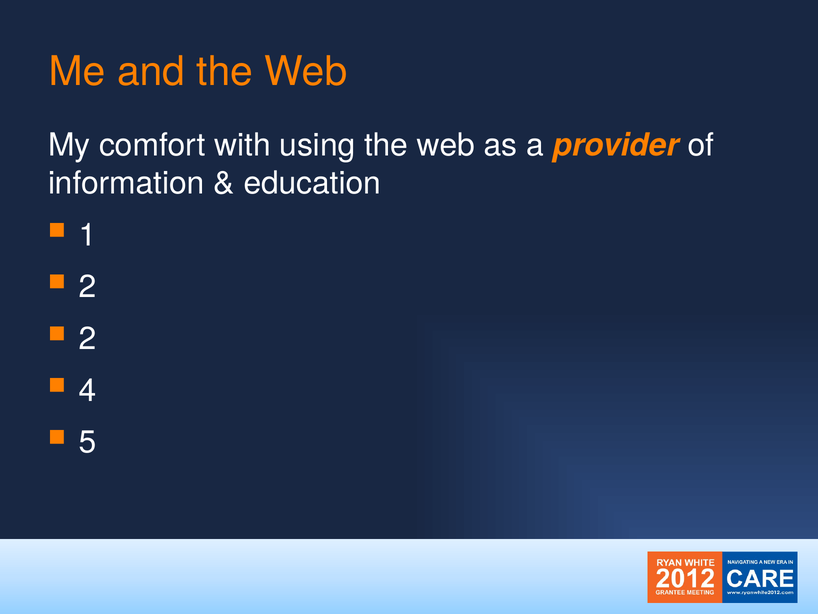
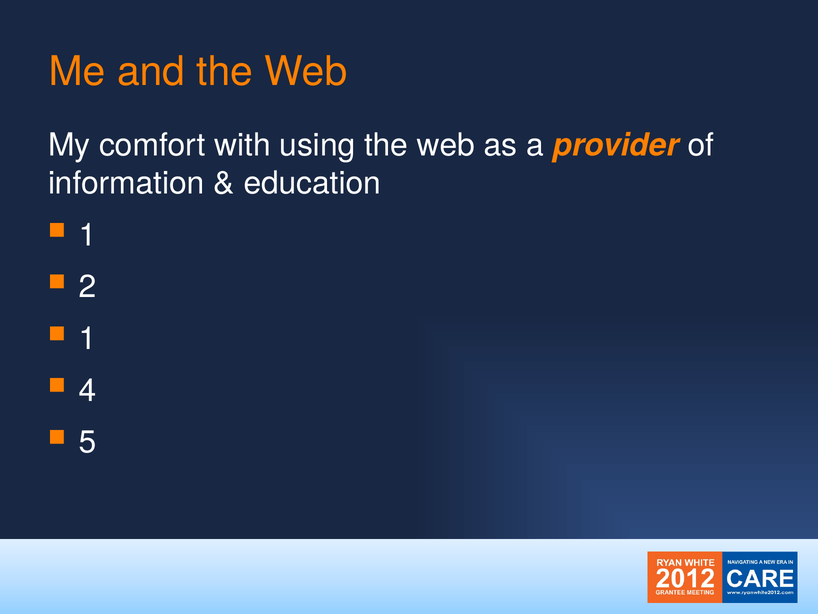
2: 2 -> 1 (88, 338)
